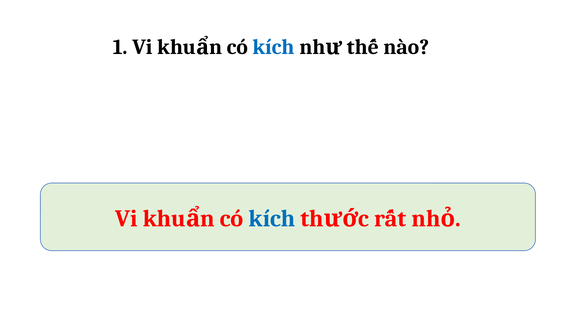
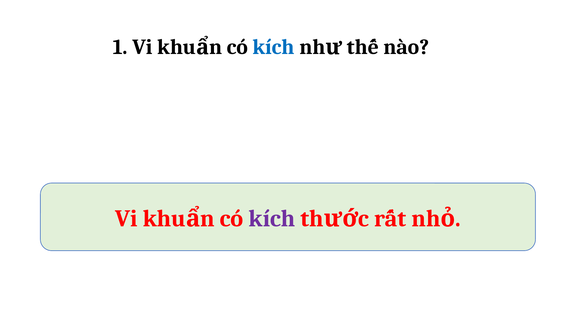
kích colour: blue -> purple (272, 219)
